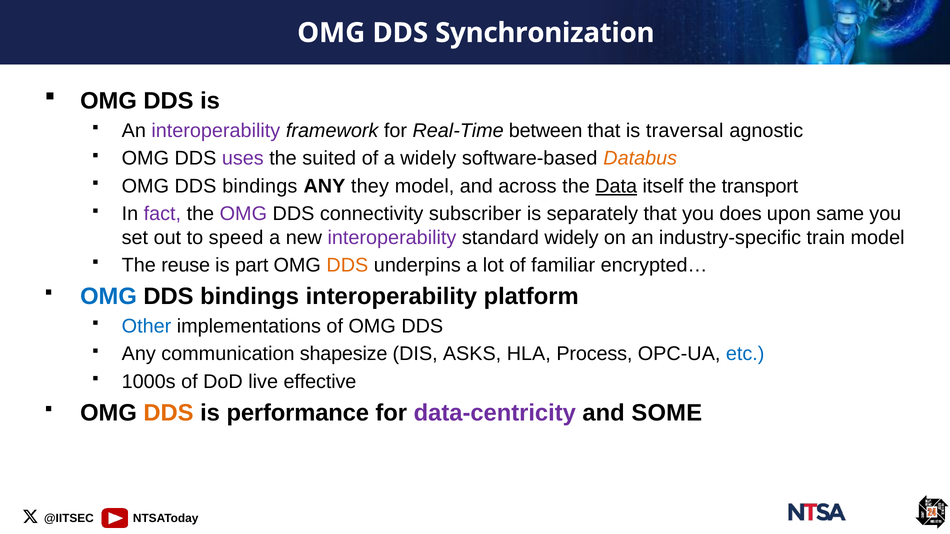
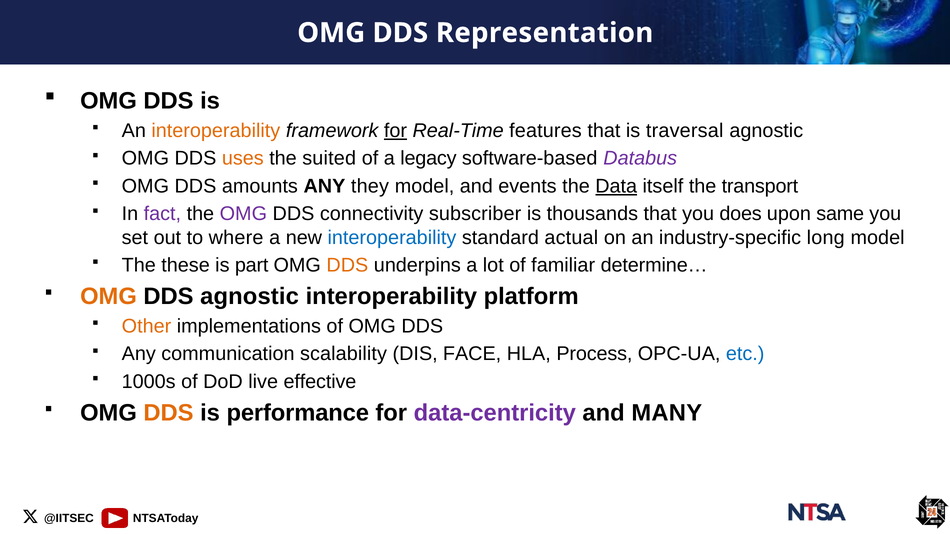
Synchronization: Synchronization -> Representation (545, 33)
interoperability colour: purple -> orange (216, 131)
for underline: none -> present (395, 131)
between: between -> features (545, 131)
uses colour: purple -> orange (243, 159)
a widely: widely -> legacy (428, 159)
Databus colour: orange -> purple (640, 159)
bindings: bindings -> amounts (260, 186)
across: across -> events (527, 186)
separately: separately -> thousands (592, 214)
speed: speed -> where (236, 238)
interoperability colour: purple -> blue (392, 238)
standard widely: widely -> actual (571, 238)
train: train -> long (826, 238)
reuse: reuse -> these (186, 265)
encrypted…: encrypted… -> determine… (654, 265)
OMG colour: blue -> orange (109, 297)
bindings: bindings -> agnostic (250, 297)
Other colour: blue -> orange (147, 326)
shapesize: shapesize -> scalability (343, 354)
ASKS: ASKS -> FACE (472, 354)
SOME: SOME -> MANY (667, 413)
